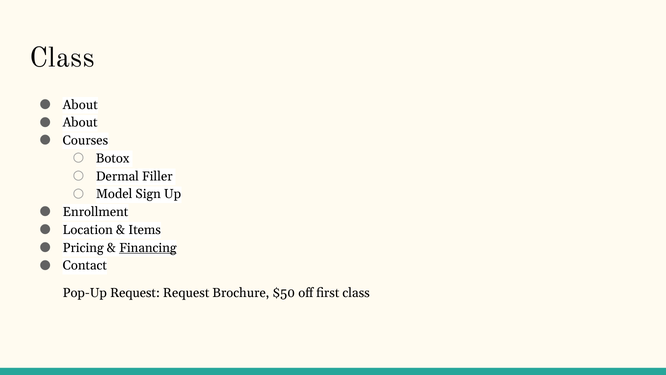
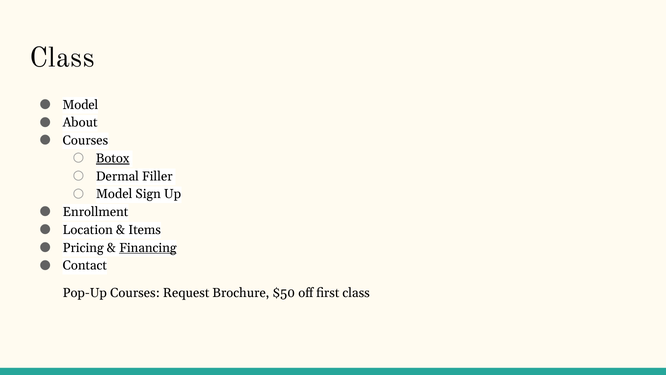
About: About -> Model (80, 105)
Botox underline: none -> present (113, 158)
Pop-Up Request: Request -> Courses (135, 293)
